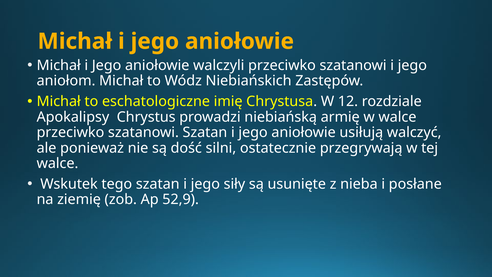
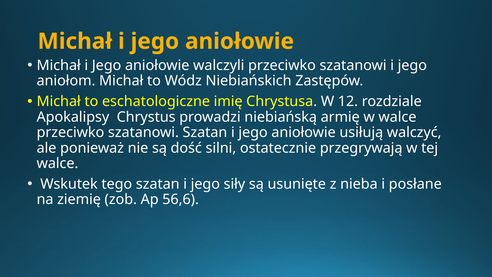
52,9: 52,9 -> 56,6 (181, 199)
